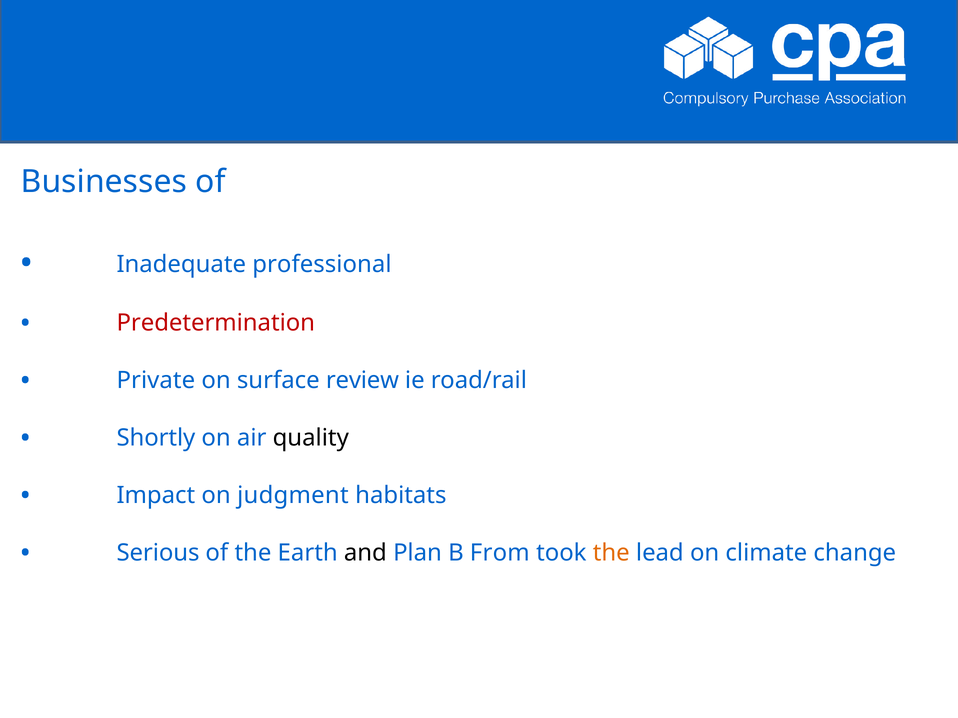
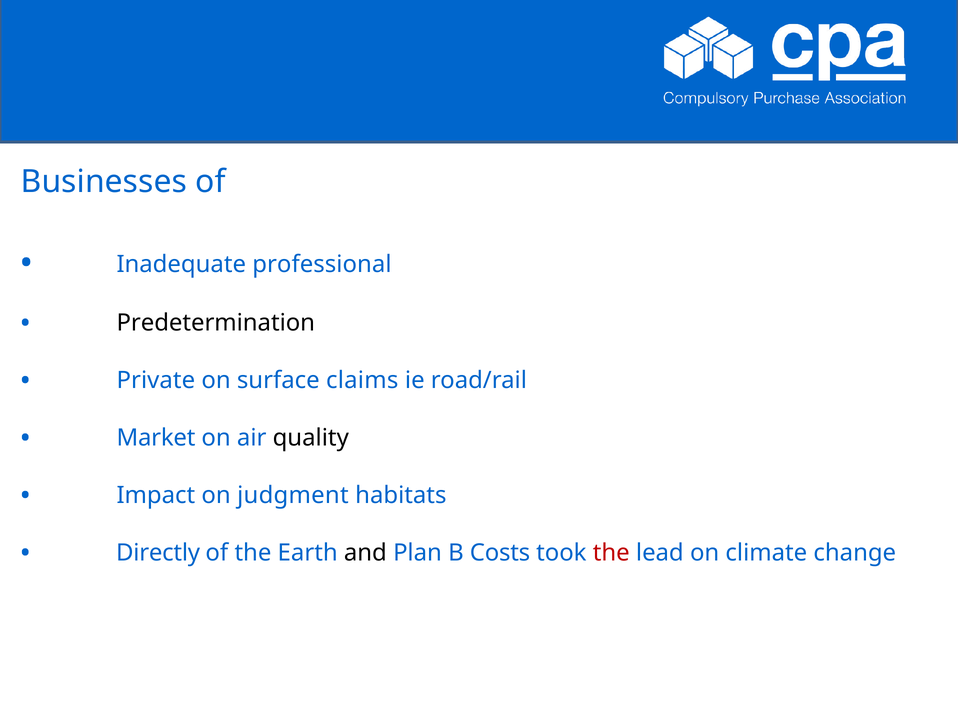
Predetermination colour: red -> black (216, 323)
review: review -> claims (362, 381)
Shortly: Shortly -> Market (156, 438)
Serious: Serious -> Directly (158, 553)
From: From -> Costs (500, 553)
the colour: orange -> red (611, 553)
